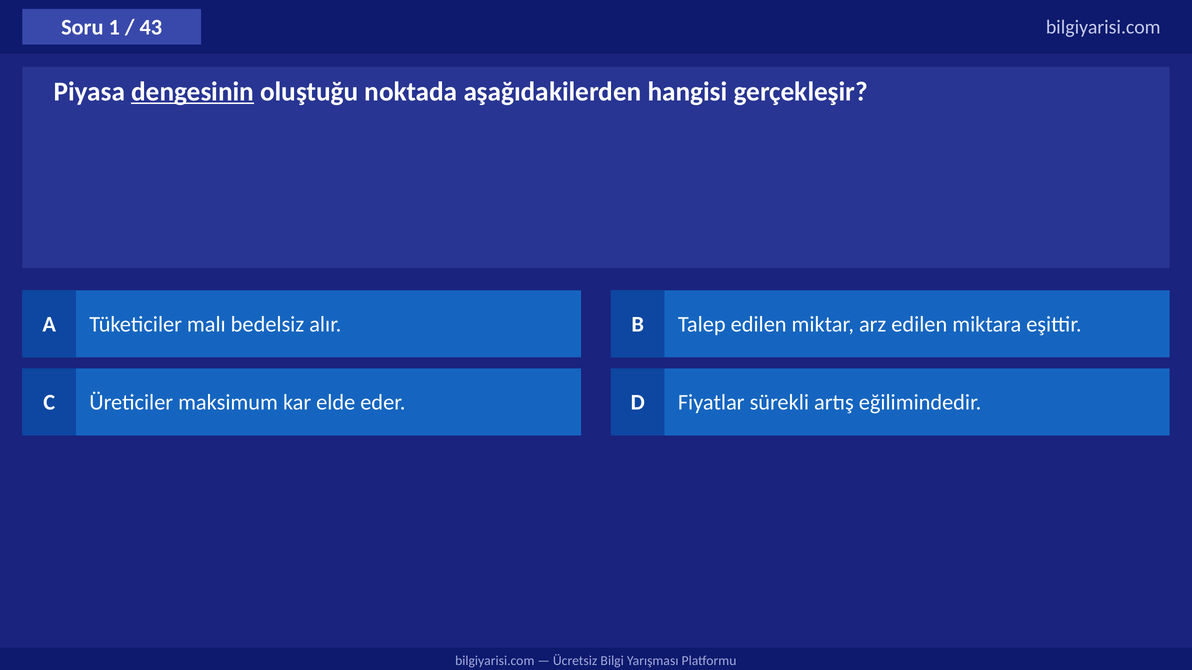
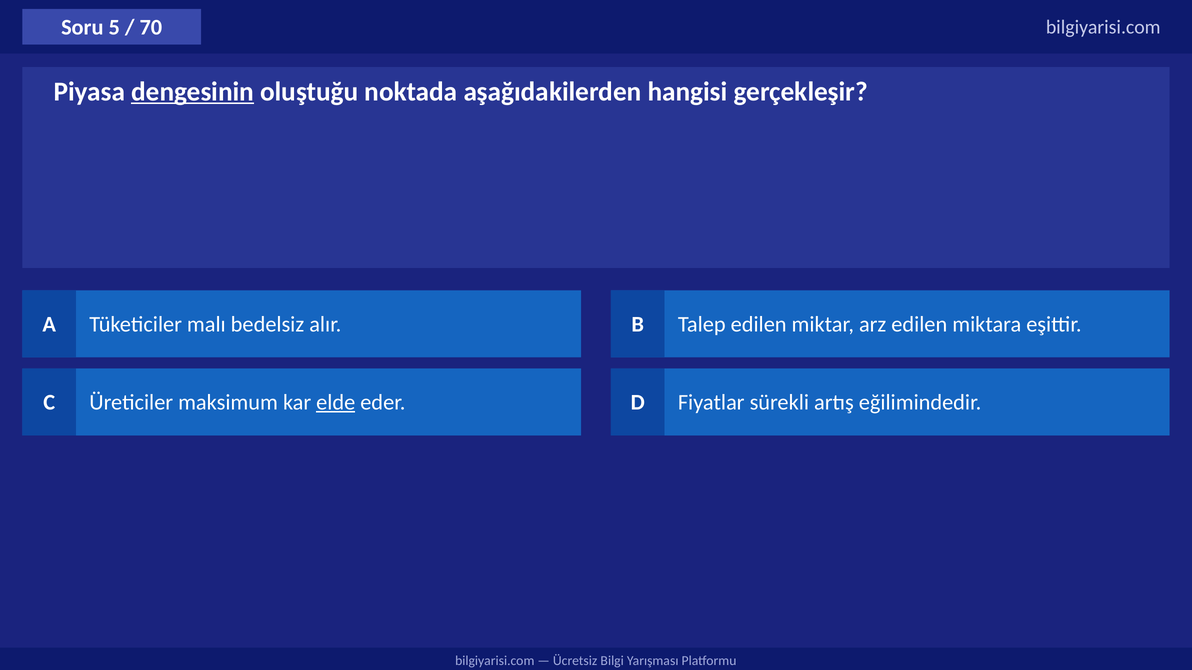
1: 1 -> 5 (114, 27)
43: 43 -> 70 (151, 27)
elde underline: none -> present (336, 403)
